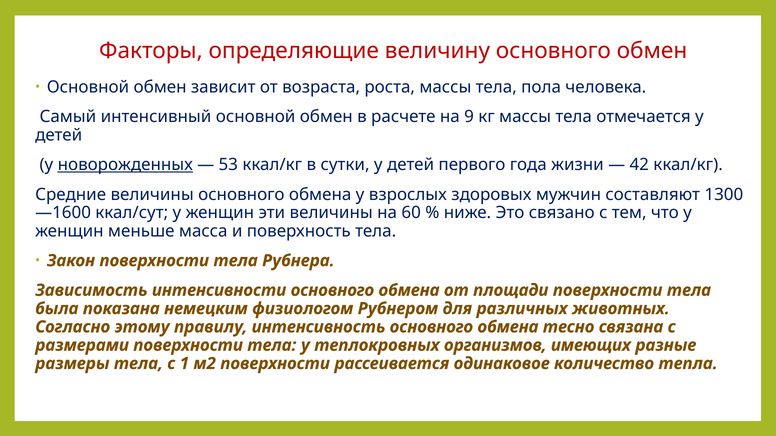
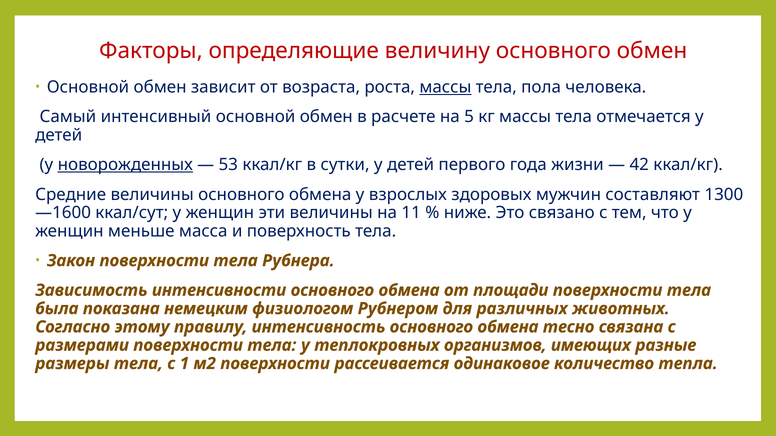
массы underline: none -> present (445, 87)
9: 9 -> 5 (469, 117)
60: 60 -> 11 (411, 213)
